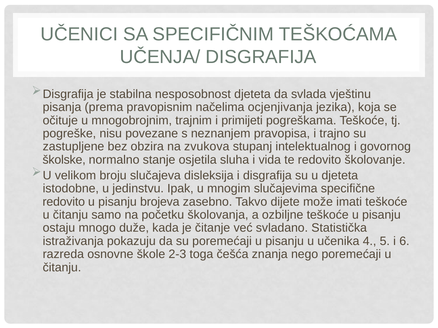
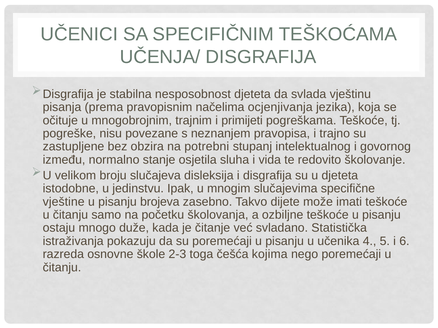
zvukova: zvukova -> potrebni (207, 147)
školske: školske -> između (64, 160)
redovito: redovito -> vještine (64, 202)
znanja: znanja -> kojima (270, 255)
